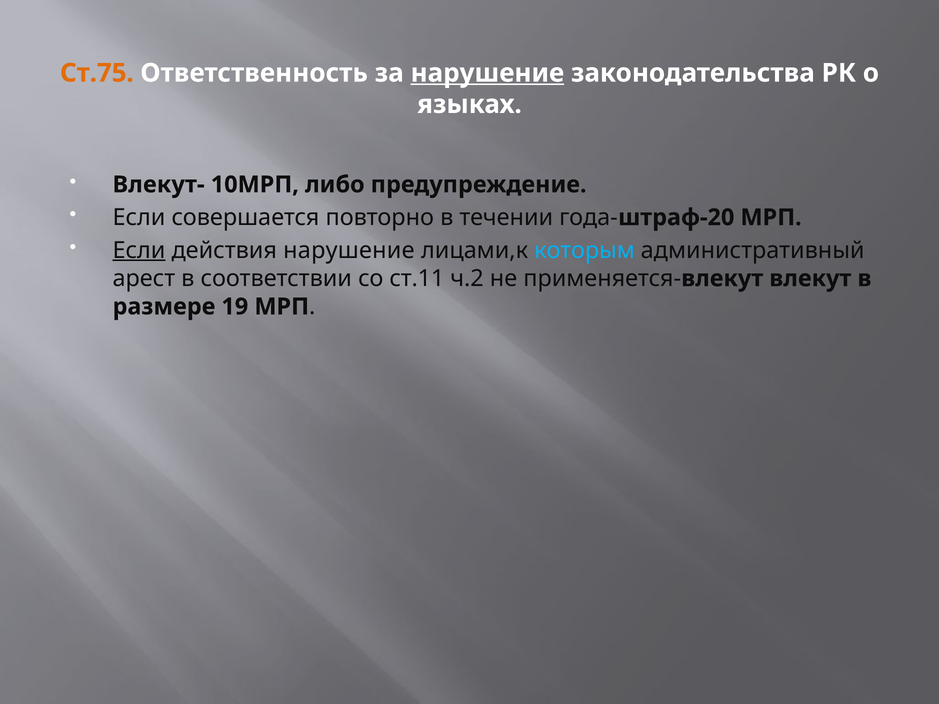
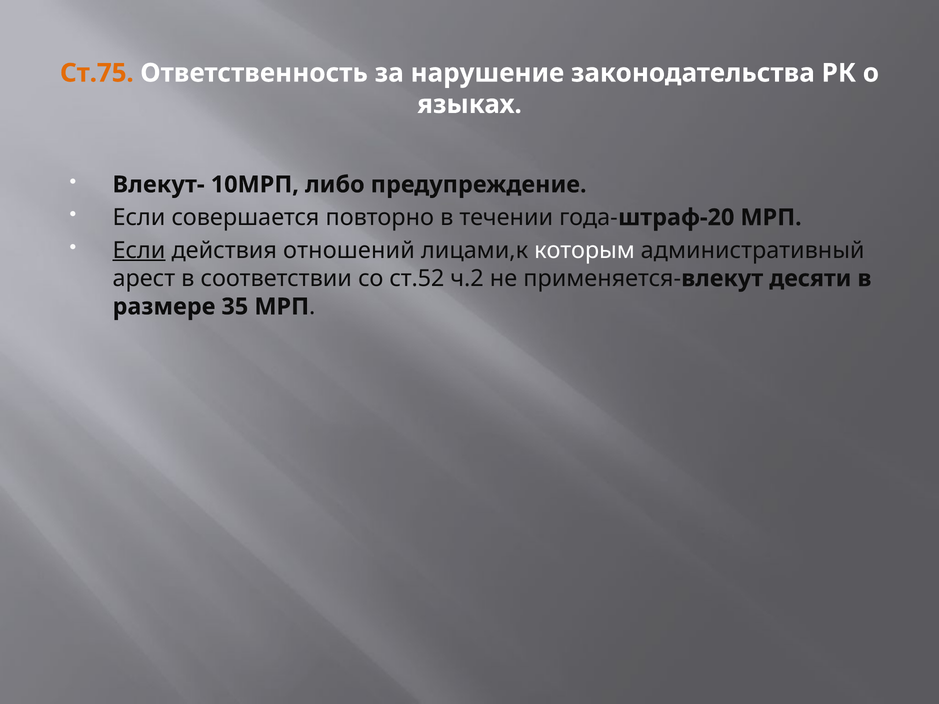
нарушение underline: present -> none (487, 73)
действия нарушение: нарушение -> отношений (349, 250)
которым colour: light blue -> white (584, 250)
ст.11: ст.11 -> ст.52 (417, 279)
влекут: влекут -> десяти (810, 279)
19: 19 -> 35 (235, 307)
